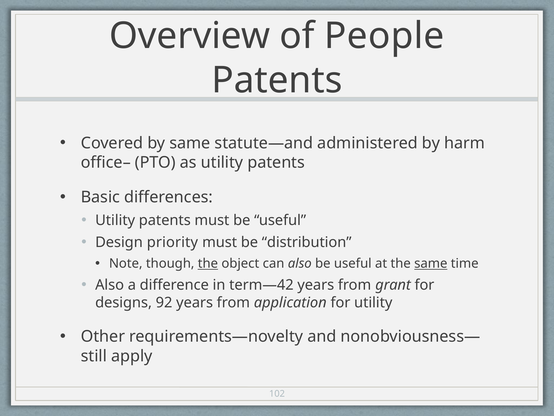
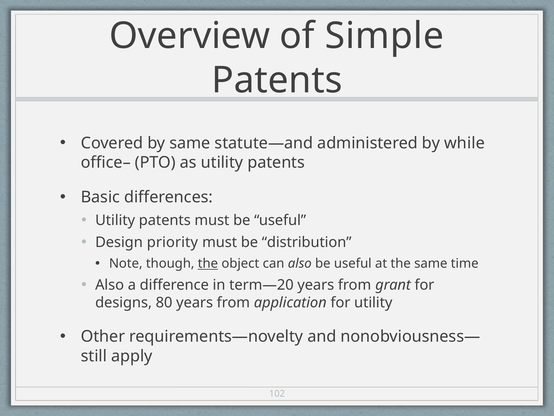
People: People -> Simple (384, 36)
harm: harm -> while (464, 143)
same underline: present -> none (431, 263)
term—42: term—42 -> term—20 (261, 285)
92: 92 -> 80 (164, 302)
